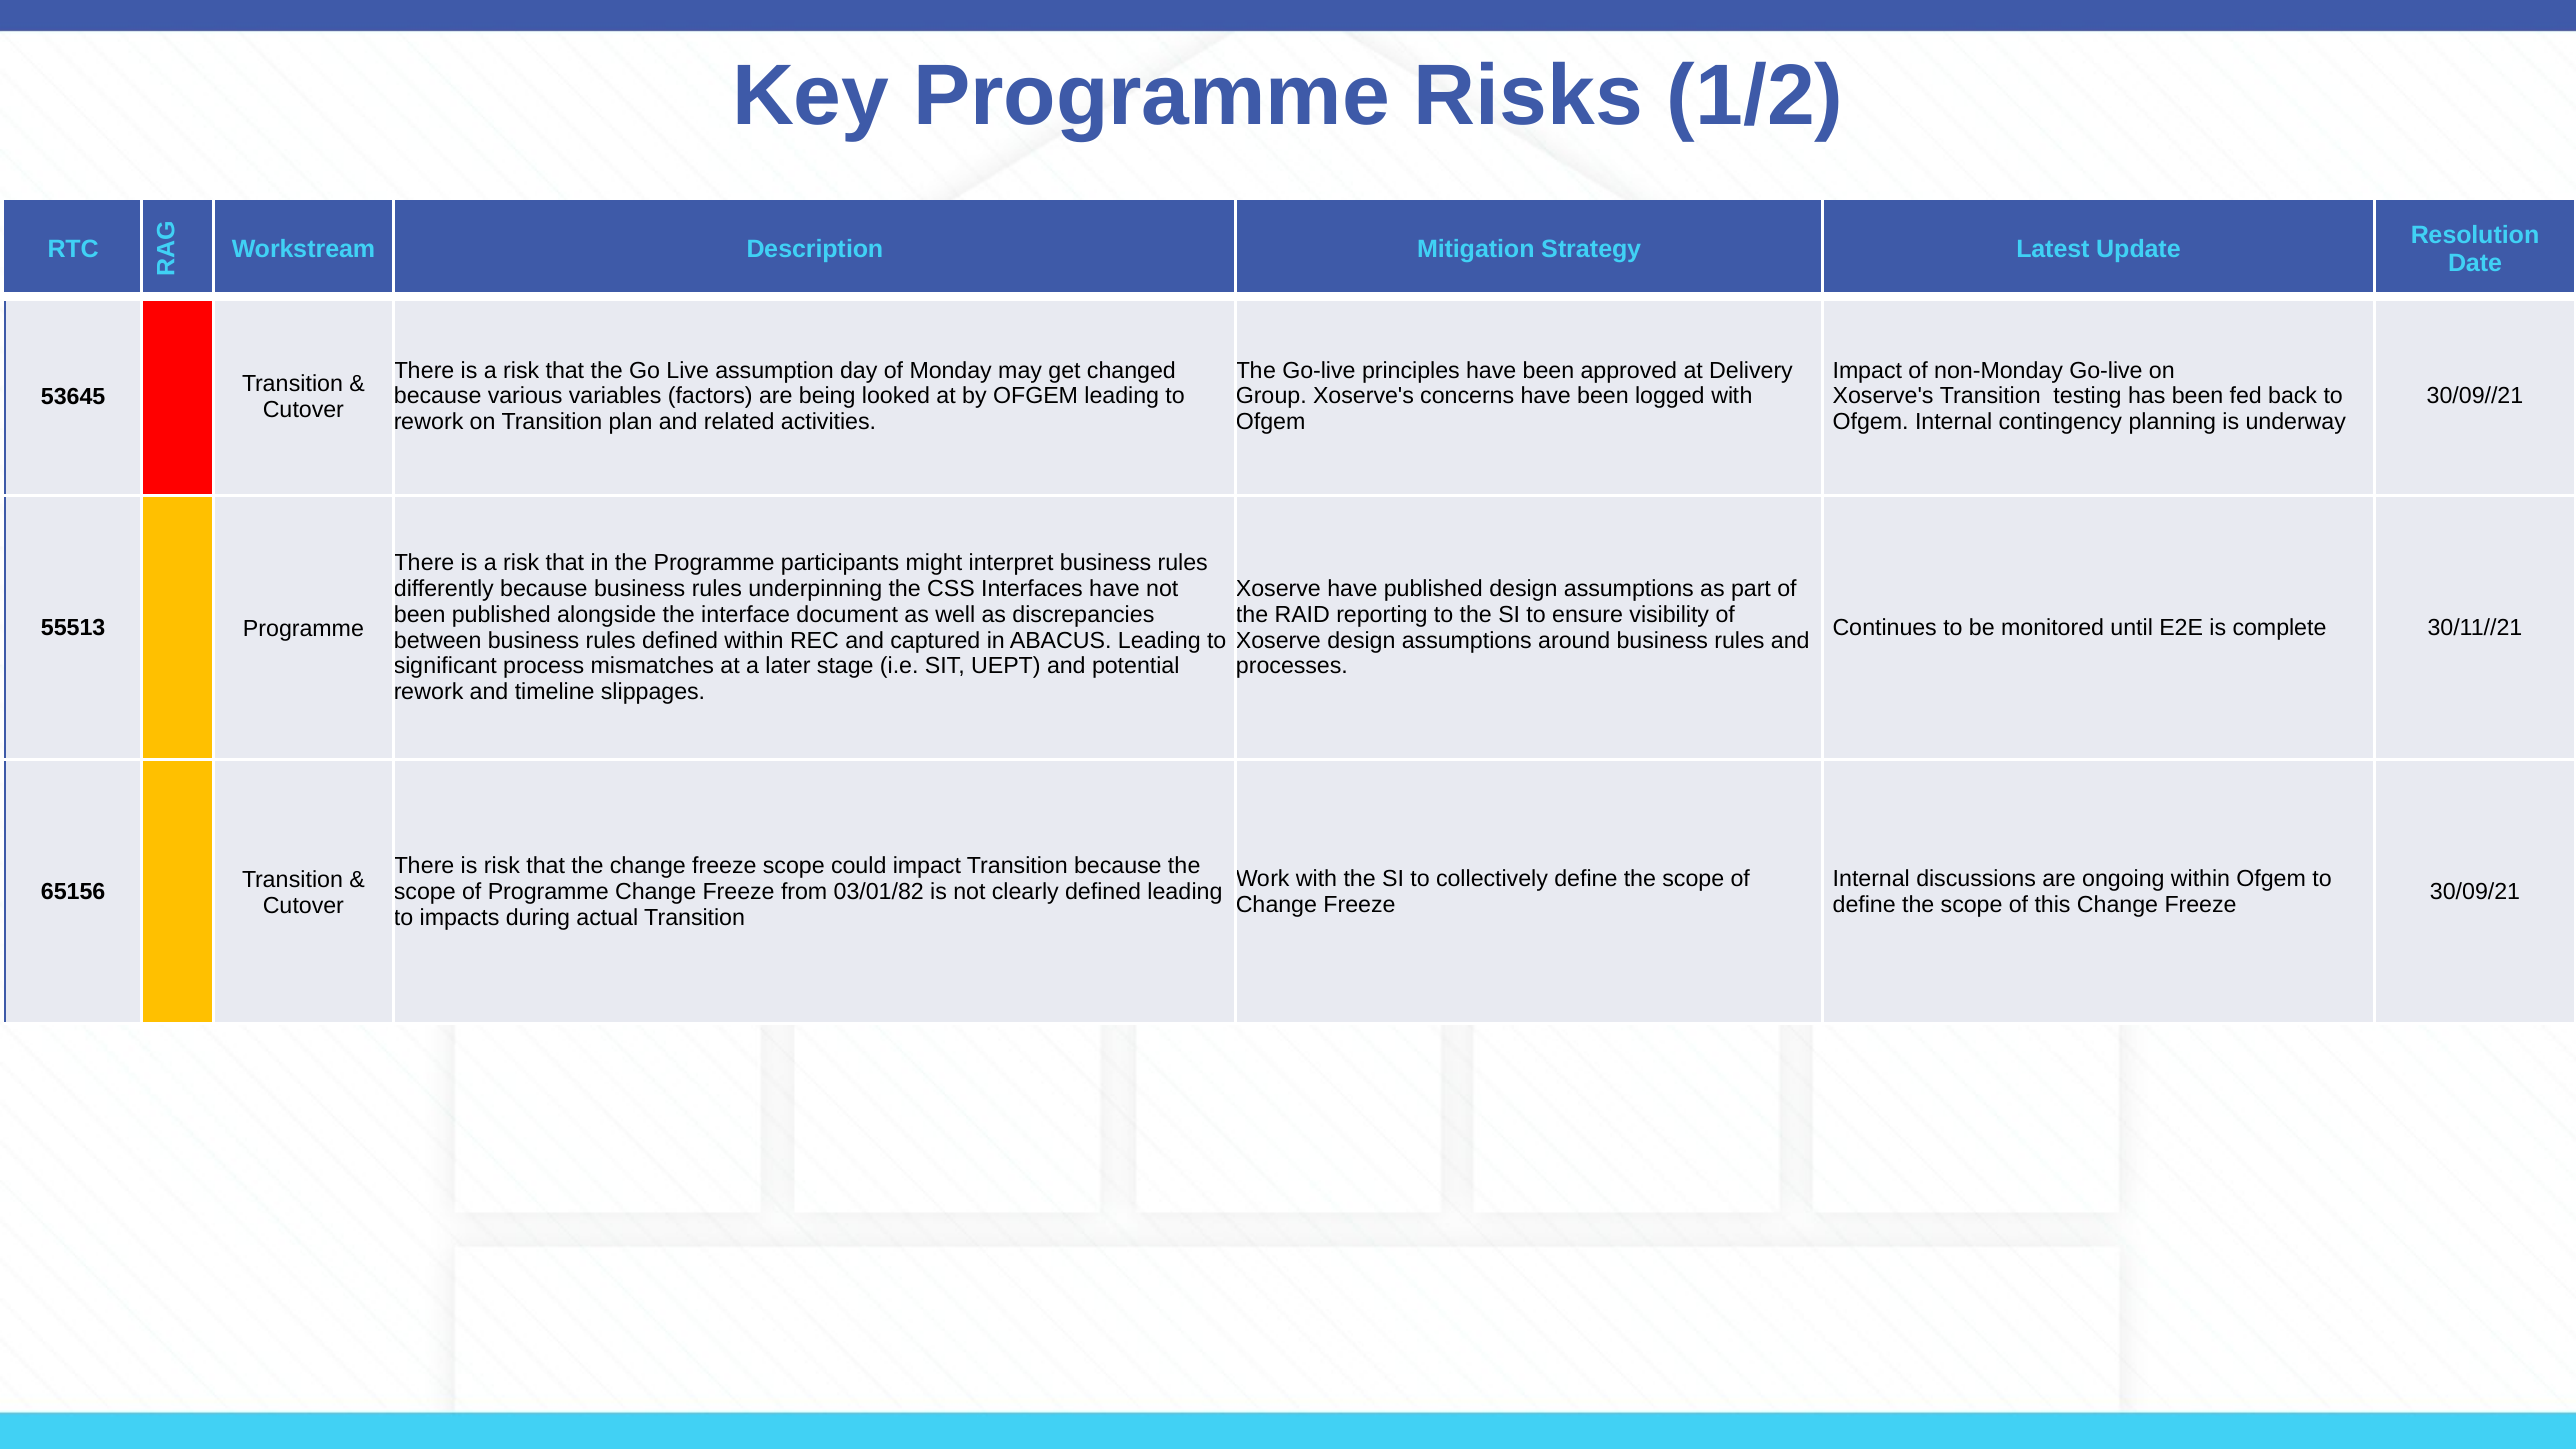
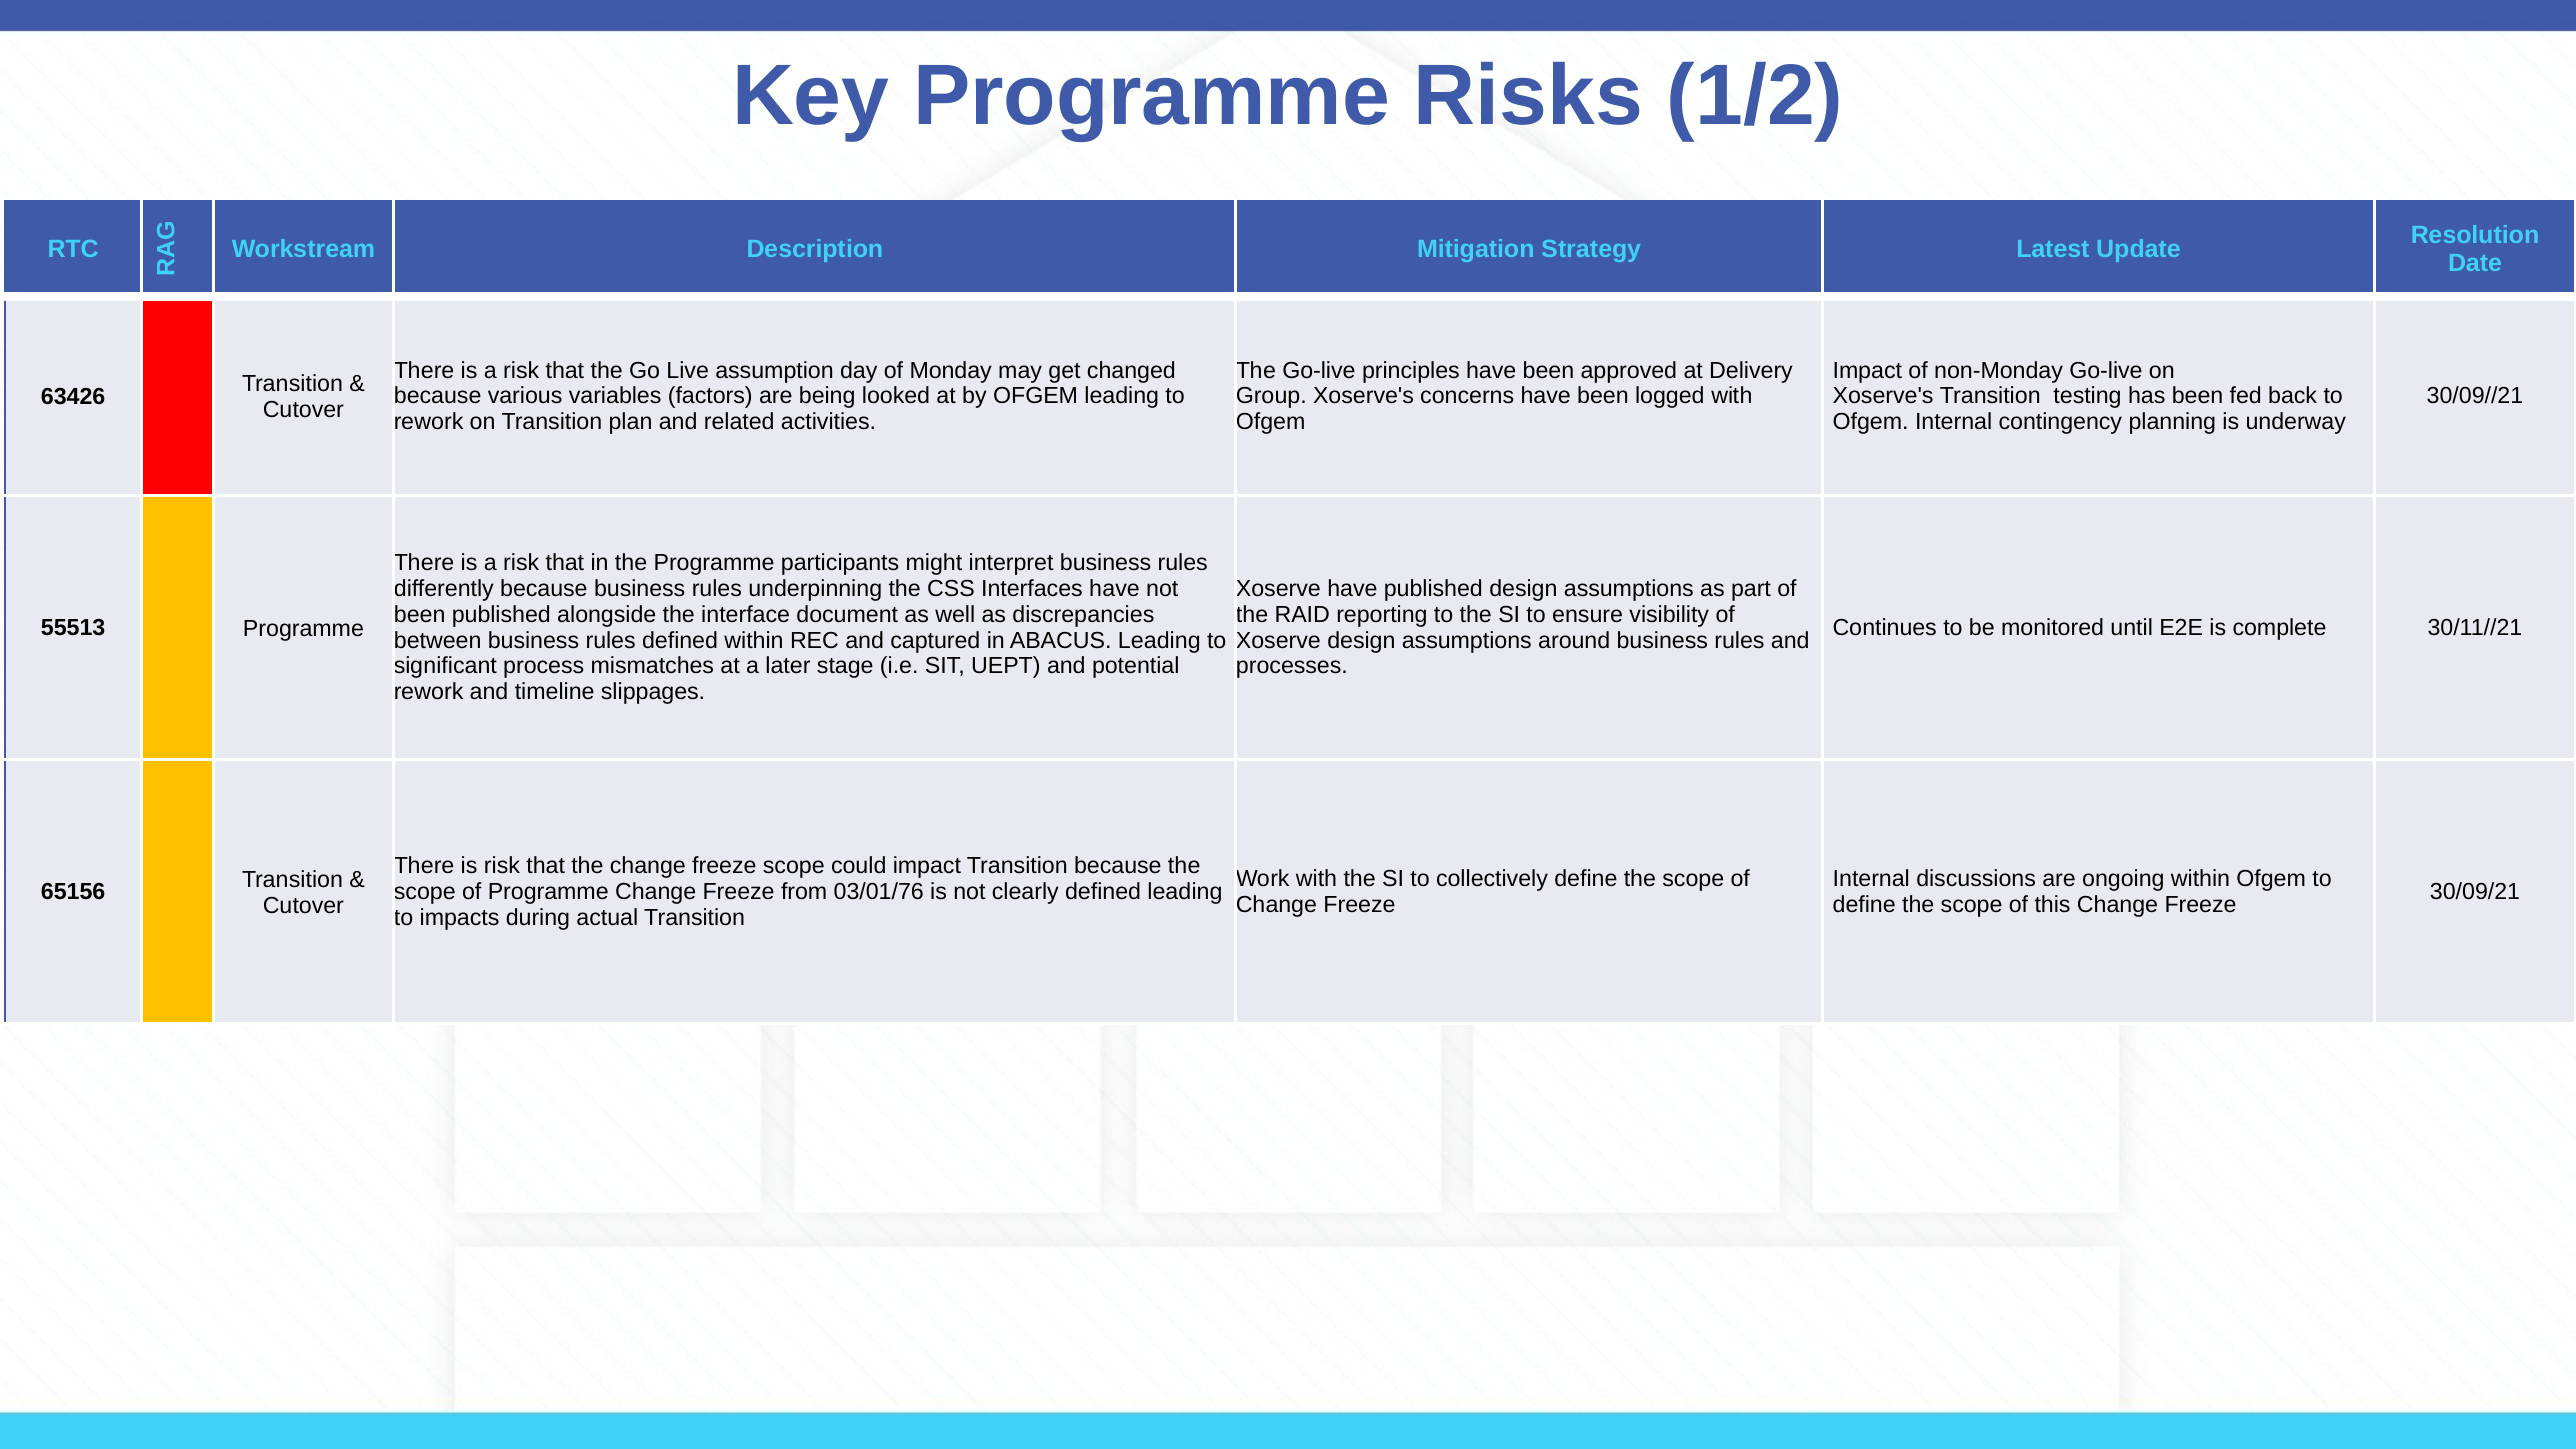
53645: 53645 -> 63426 (73, 397)
03/01/82: 03/01/82 -> 03/01/76 (879, 892)
